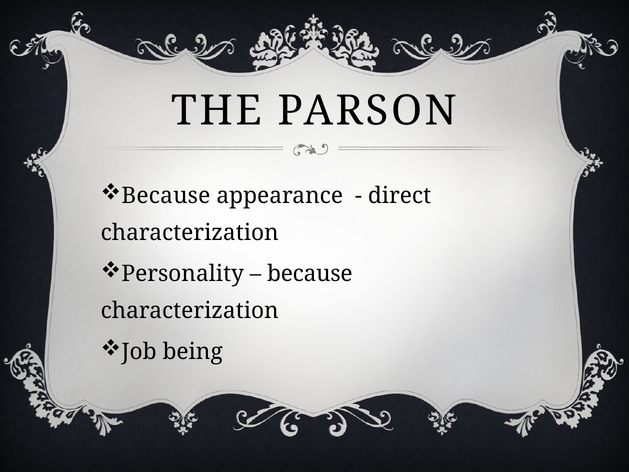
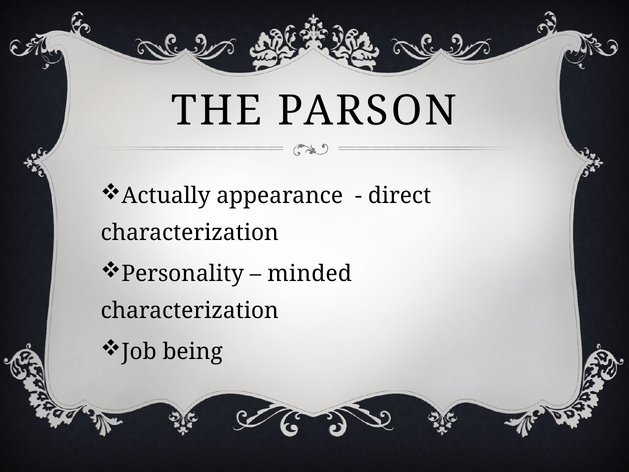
Because: Because -> Actually (166, 196)
because: because -> minded (310, 274)
